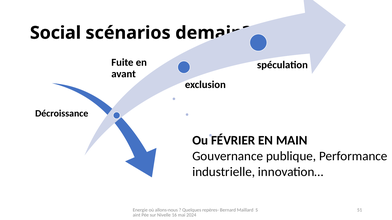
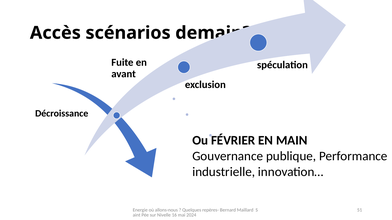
Social: Social -> Accès (55, 33)
